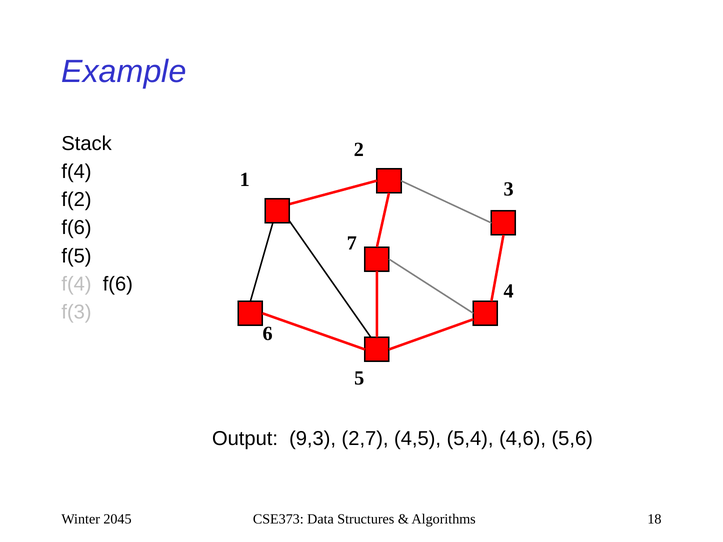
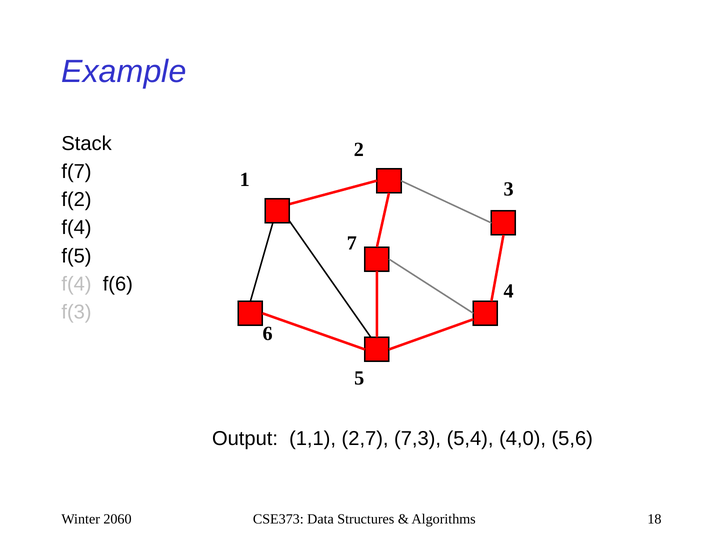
f(4: f(4 -> f(7 (76, 172)
f(6: f(6 -> f(4 (76, 228)
9,3: 9,3 -> 1,1 (313, 439)
4,5: 4,5 -> 7,3 (418, 439)
4,6: 4,6 -> 4,0 (523, 439)
2045: 2045 -> 2060 (117, 519)
